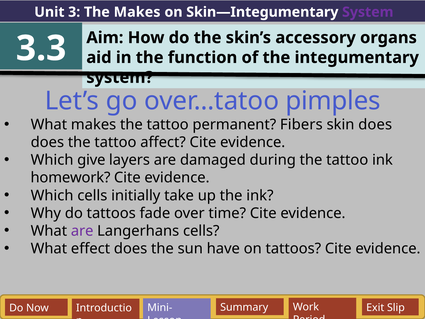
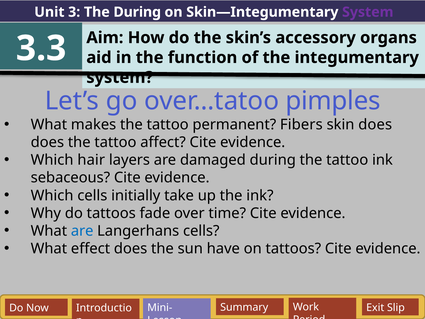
The Makes: Makes -> During (137, 12)
give: give -> hair (91, 160)
homework: homework -> sebaceous (70, 178)
are colour: purple -> blue (82, 231)
